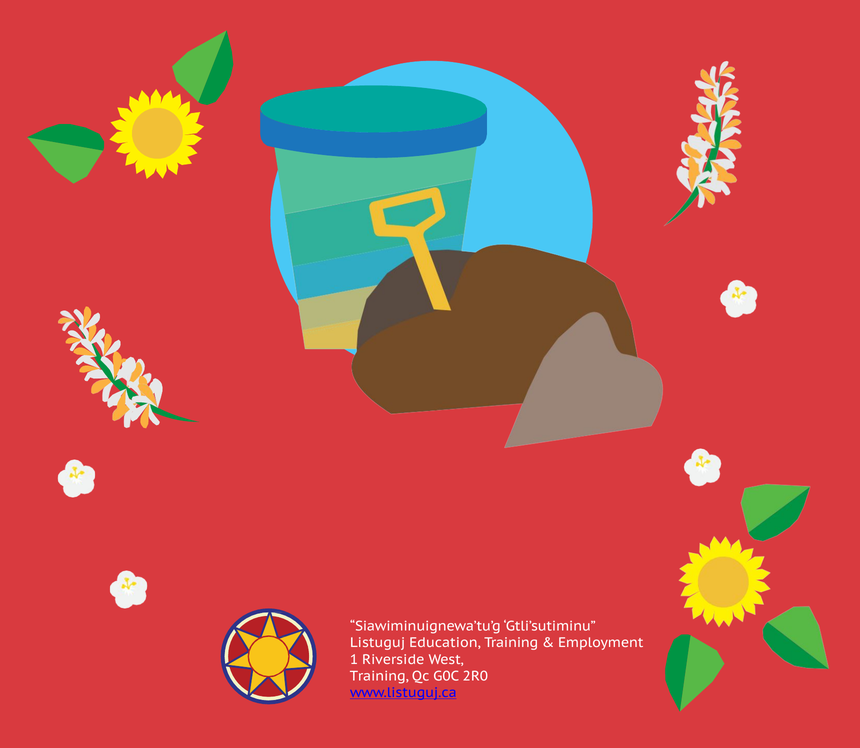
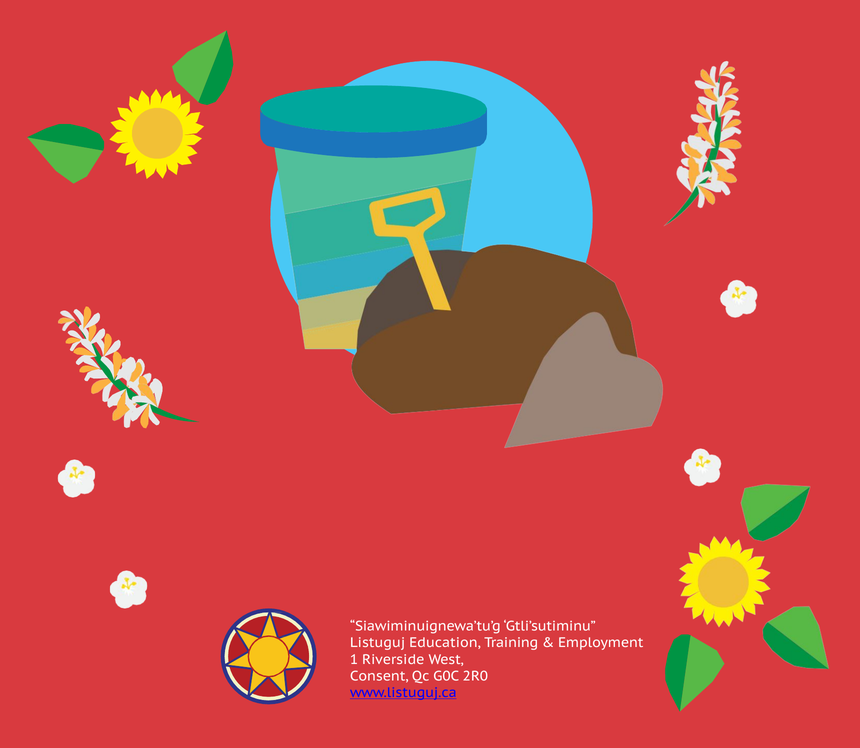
Training: Training -> Consent (379, 676)
